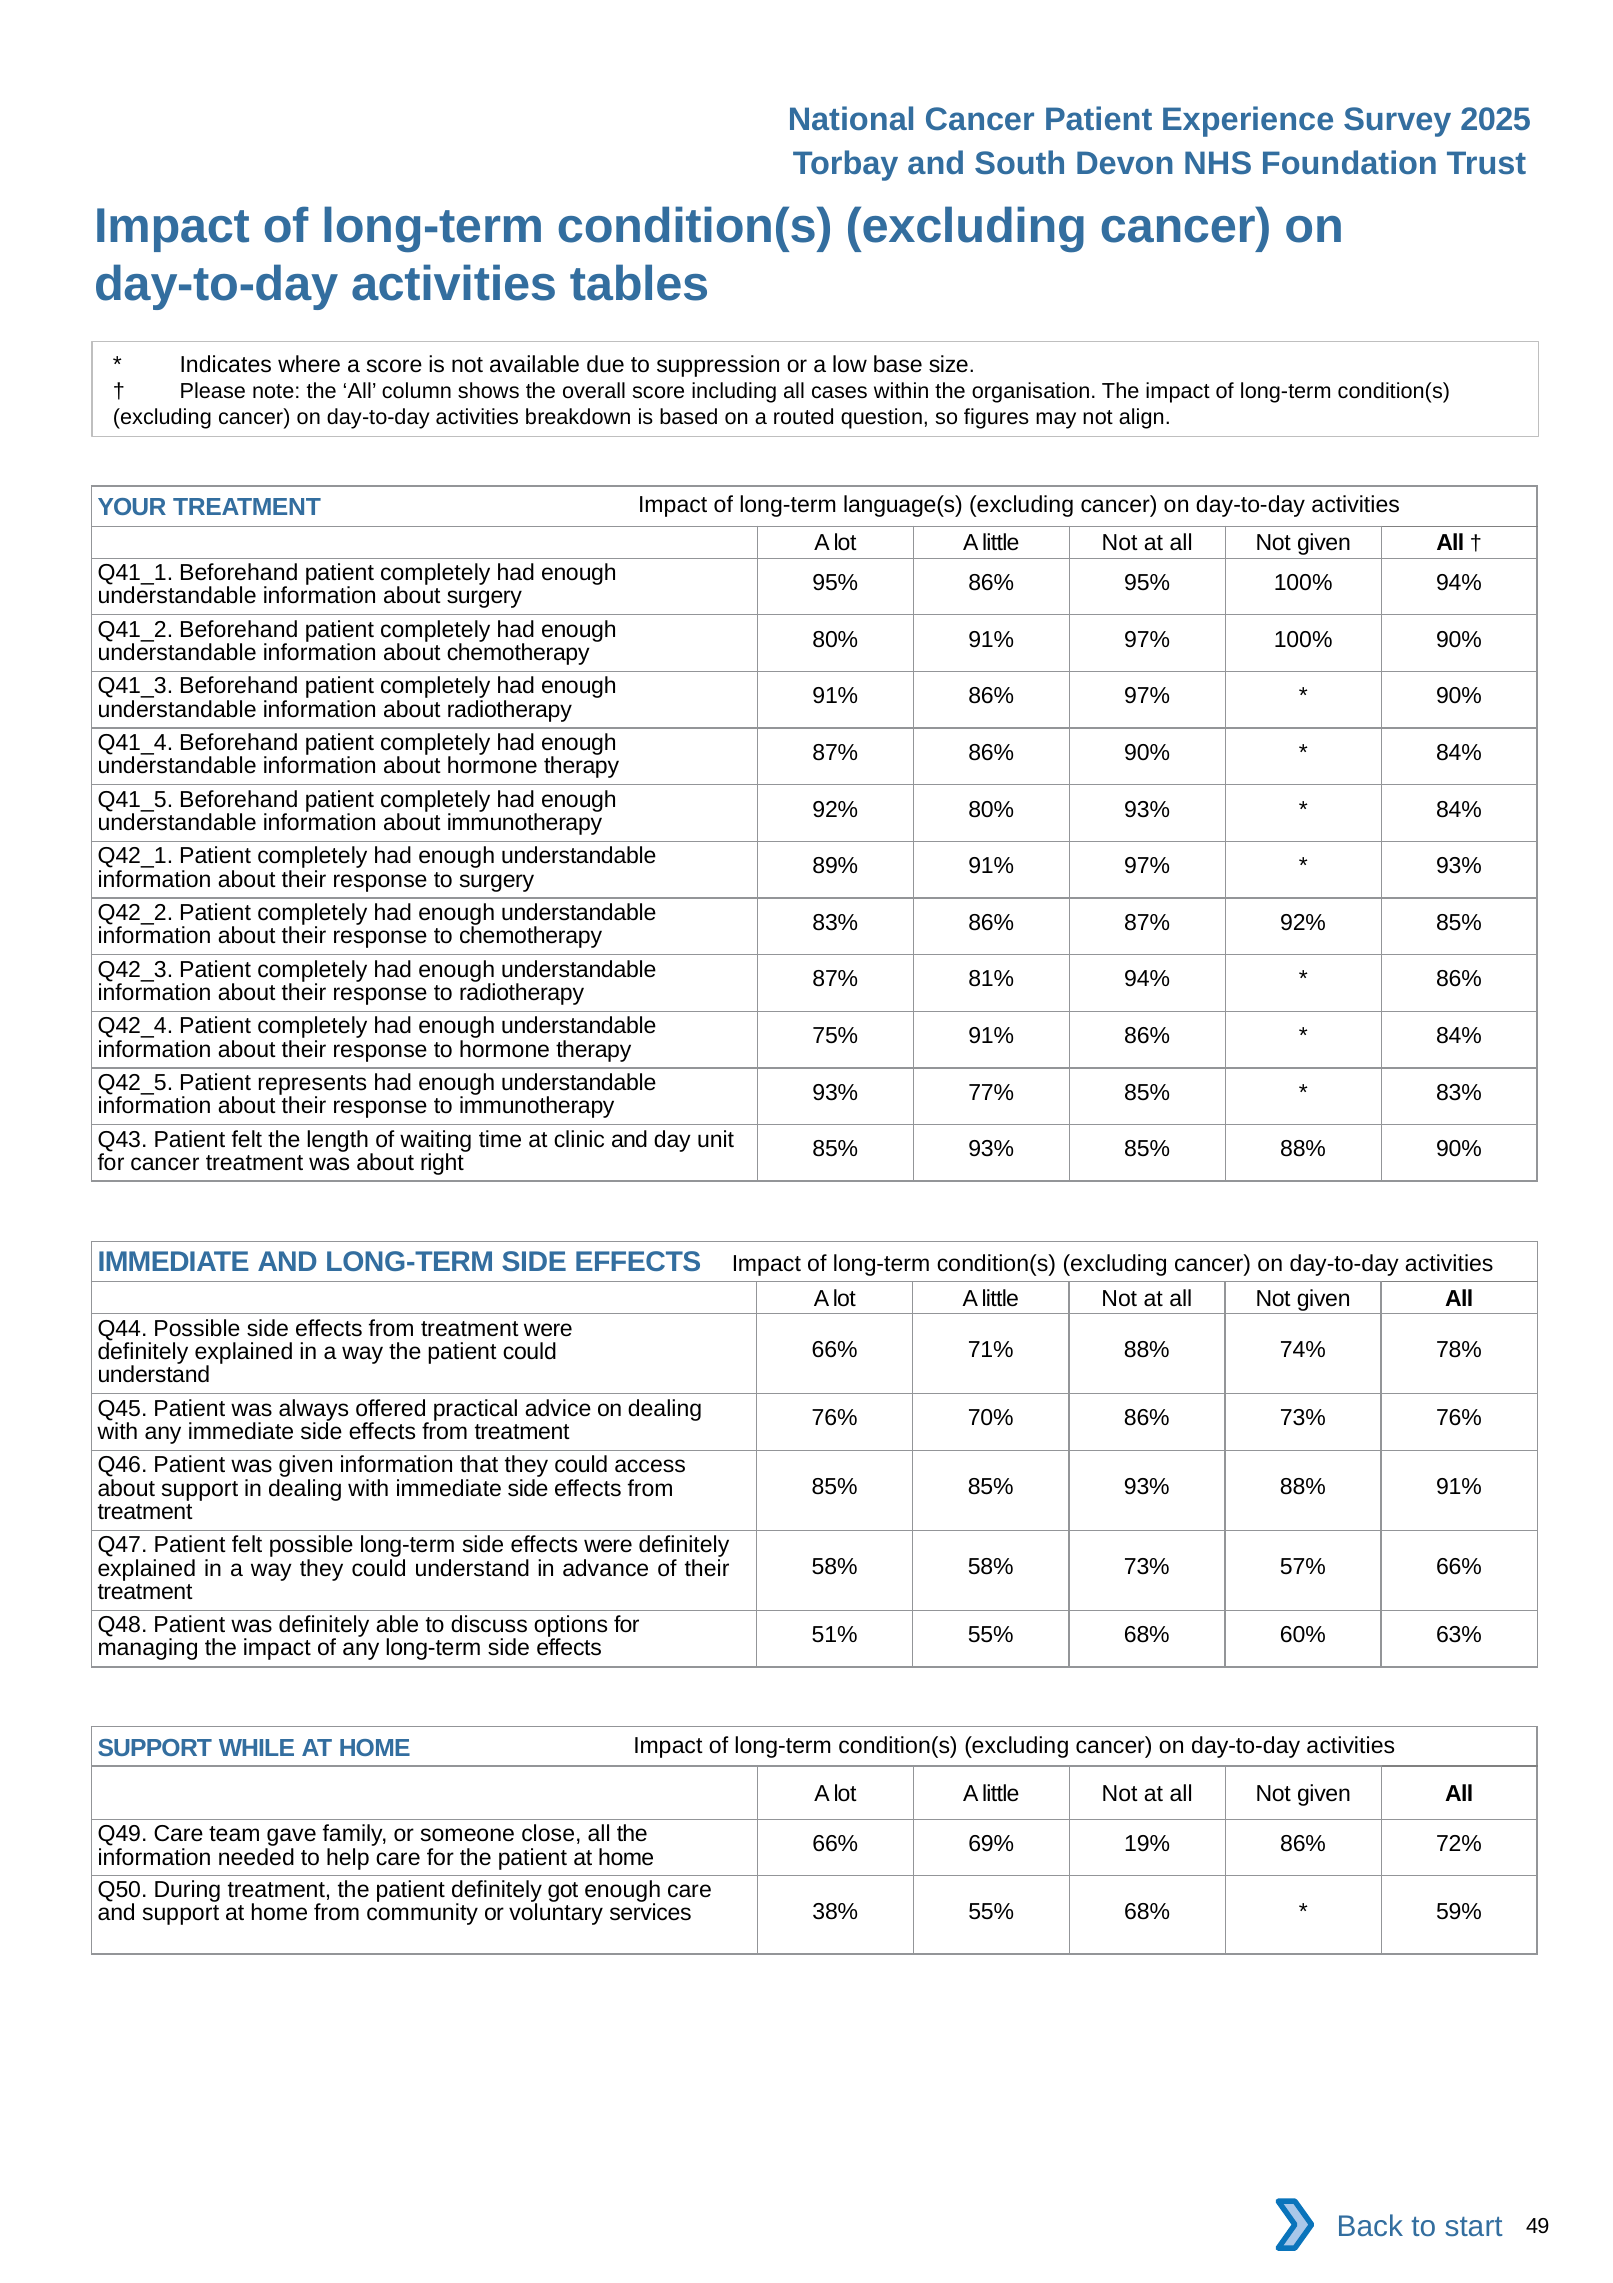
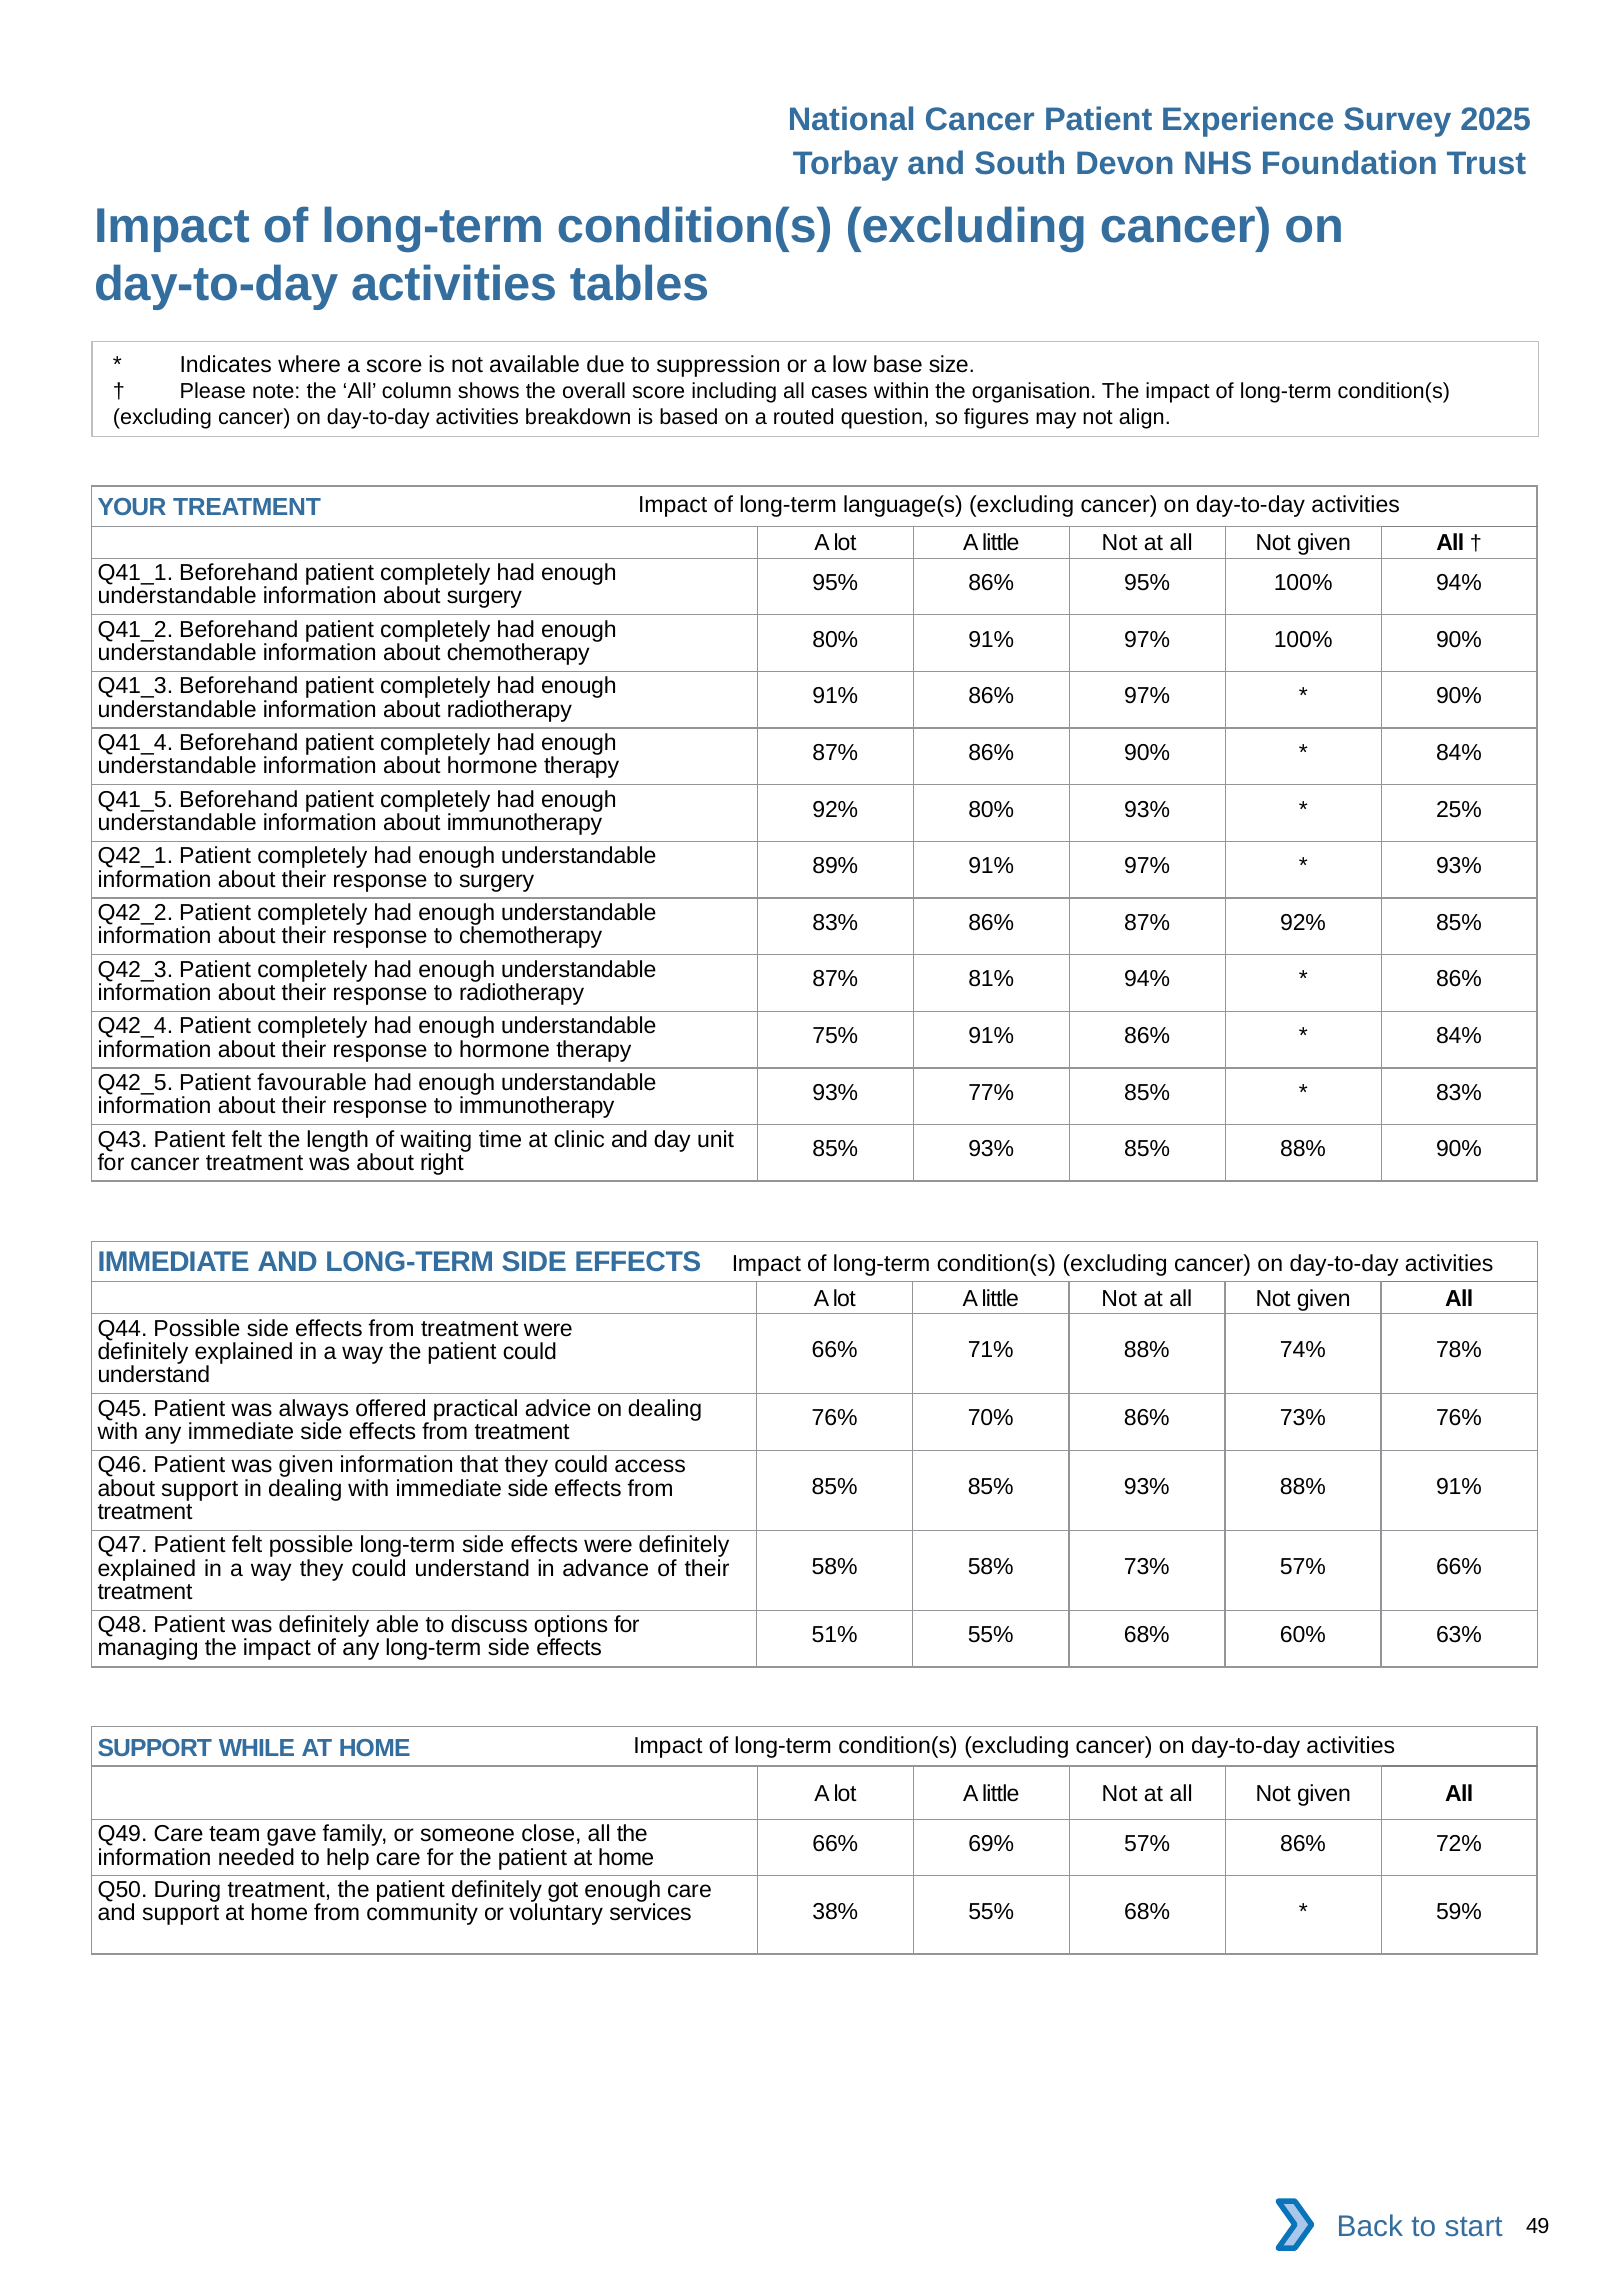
84%: 84% -> 25% (1459, 809)
represents: represents -> favourable (312, 1083)
69% 19%: 19% -> 57% (1147, 1844)
